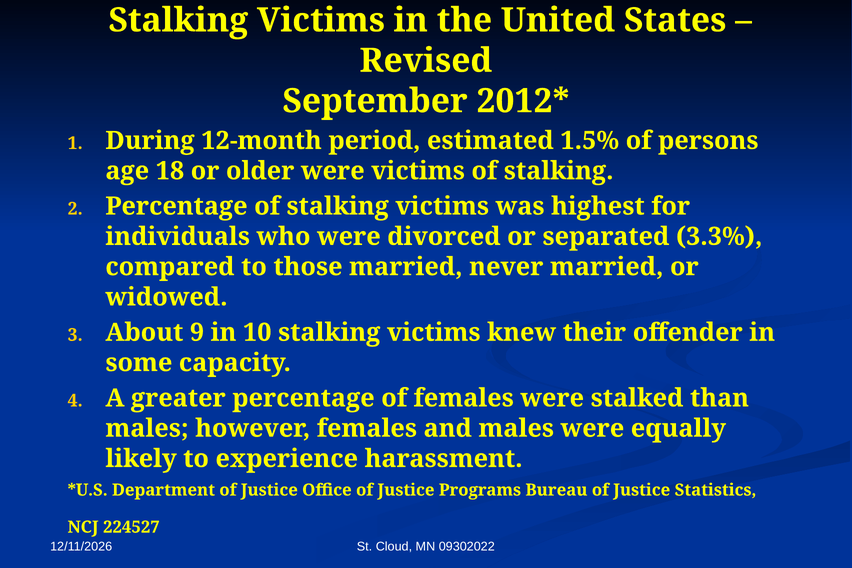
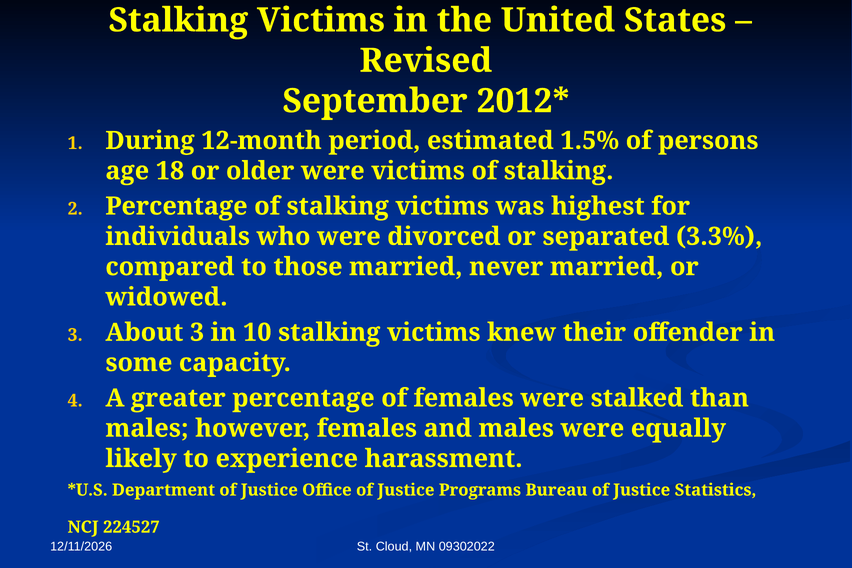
About 9: 9 -> 3 (197, 332)
